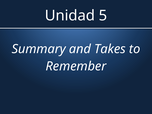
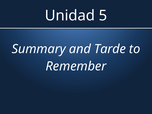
Takes: Takes -> Tarde (110, 49)
